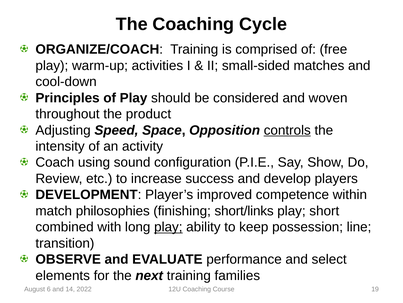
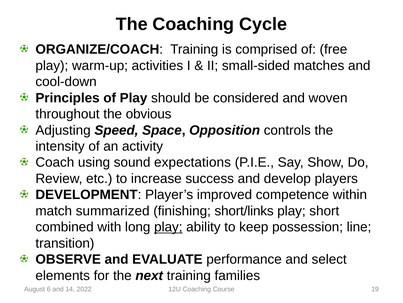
product: product -> obvious (149, 114)
controls underline: present -> none (287, 130)
configuration: configuration -> expectations (193, 162)
philosophies: philosophies -> summarized (113, 211)
